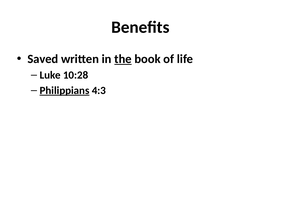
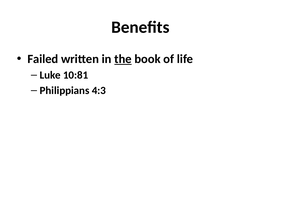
Saved: Saved -> Failed (43, 59)
10:28: 10:28 -> 10:81 (76, 75)
Philippians underline: present -> none (65, 90)
